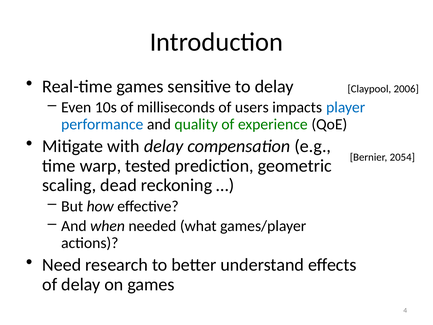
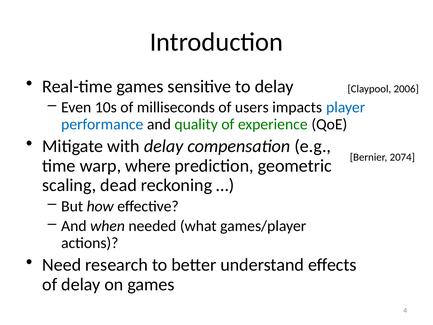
2054: 2054 -> 2074 (402, 157)
tested: tested -> where (148, 166)
